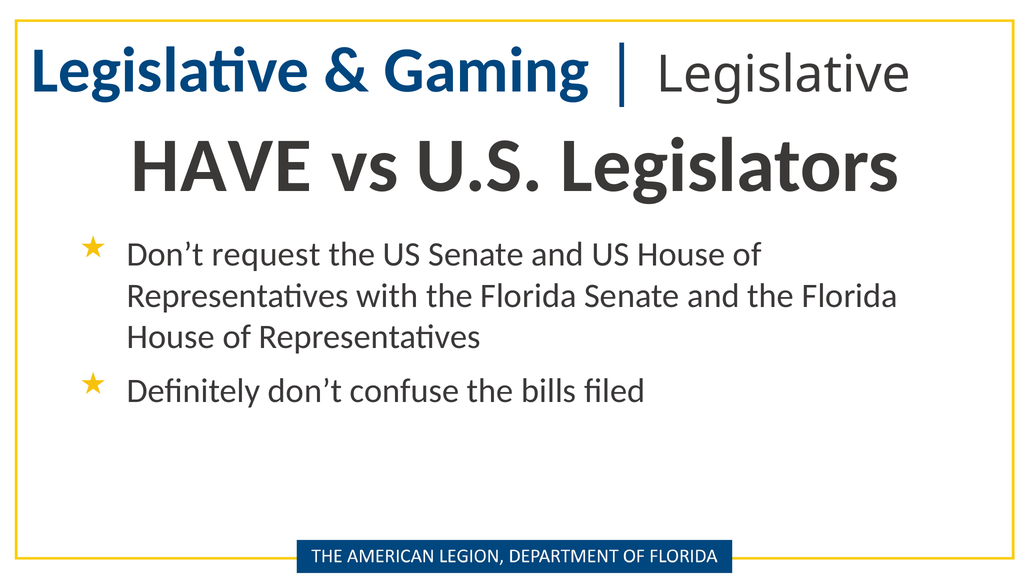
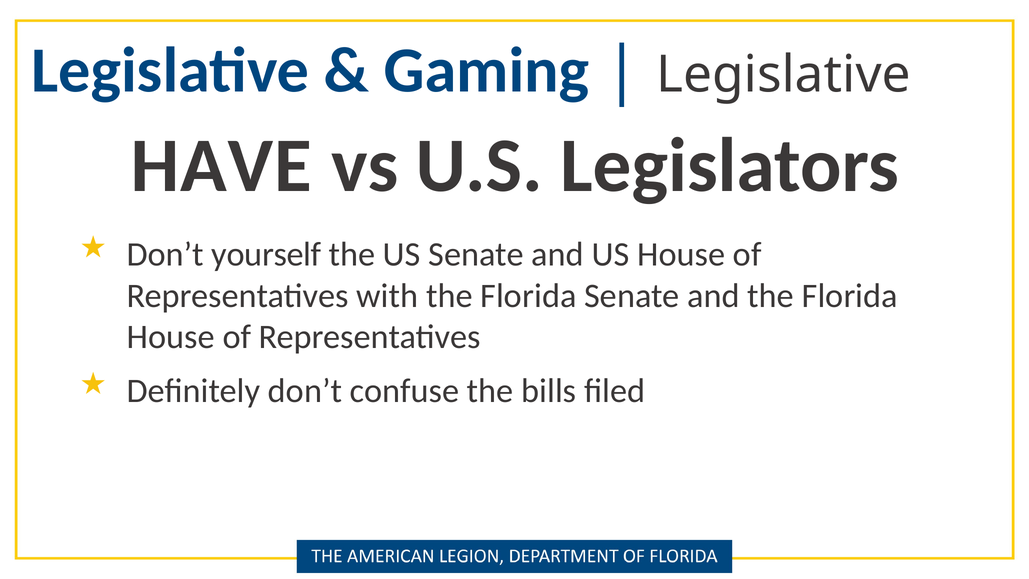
request: request -> yourself (266, 255)
